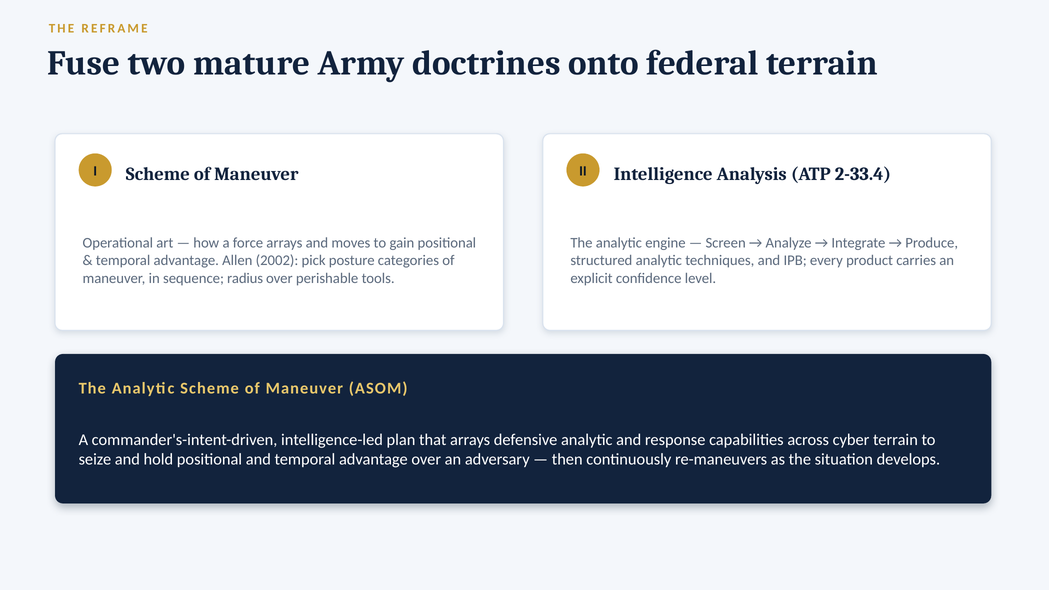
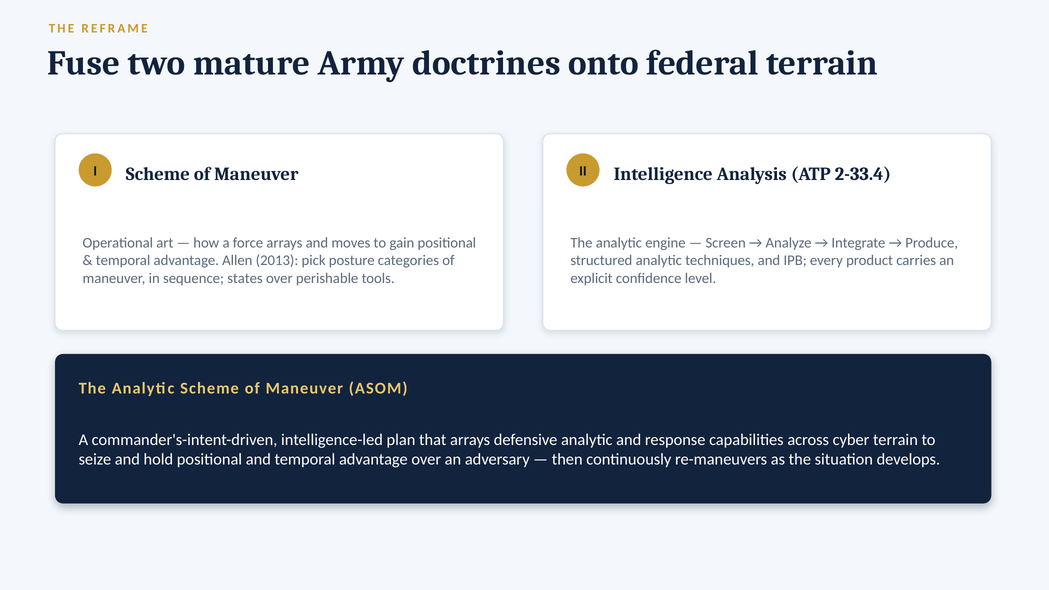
2002: 2002 -> 2013 (277, 261)
radius: radius -> states (245, 278)
